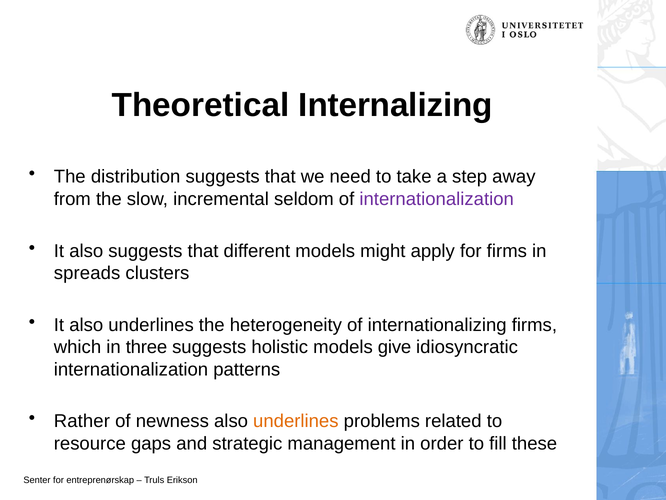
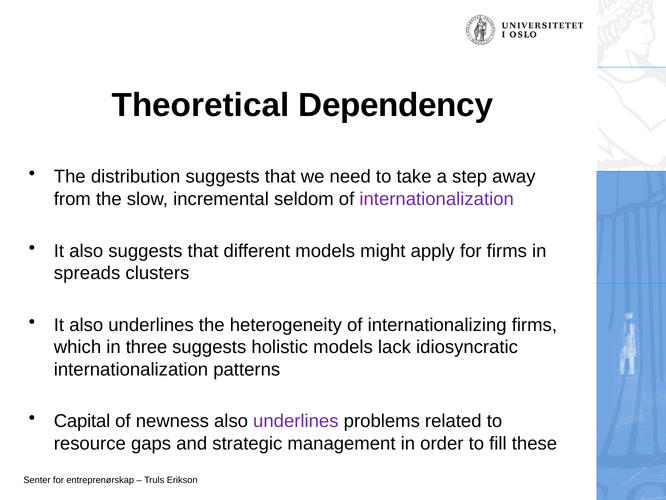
Internalizing: Internalizing -> Dependency (396, 105)
give: give -> lack (394, 347)
Rather: Rather -> Capital (82, 421)
underlines colour: orange -> purple (296, 421)
